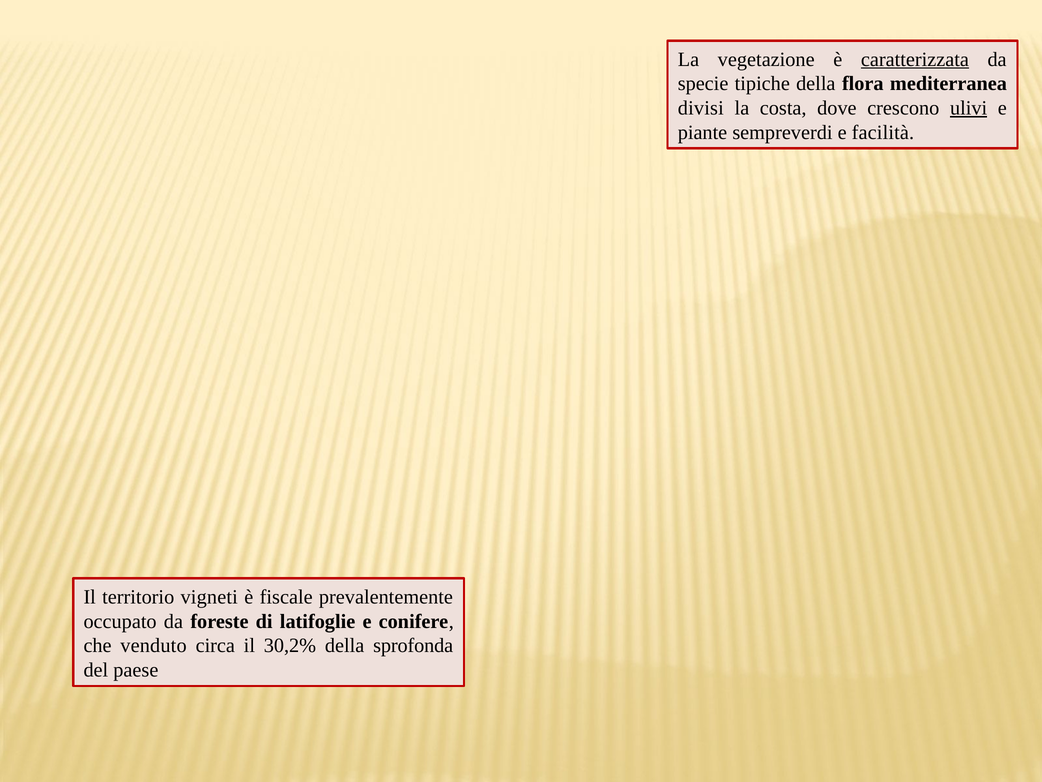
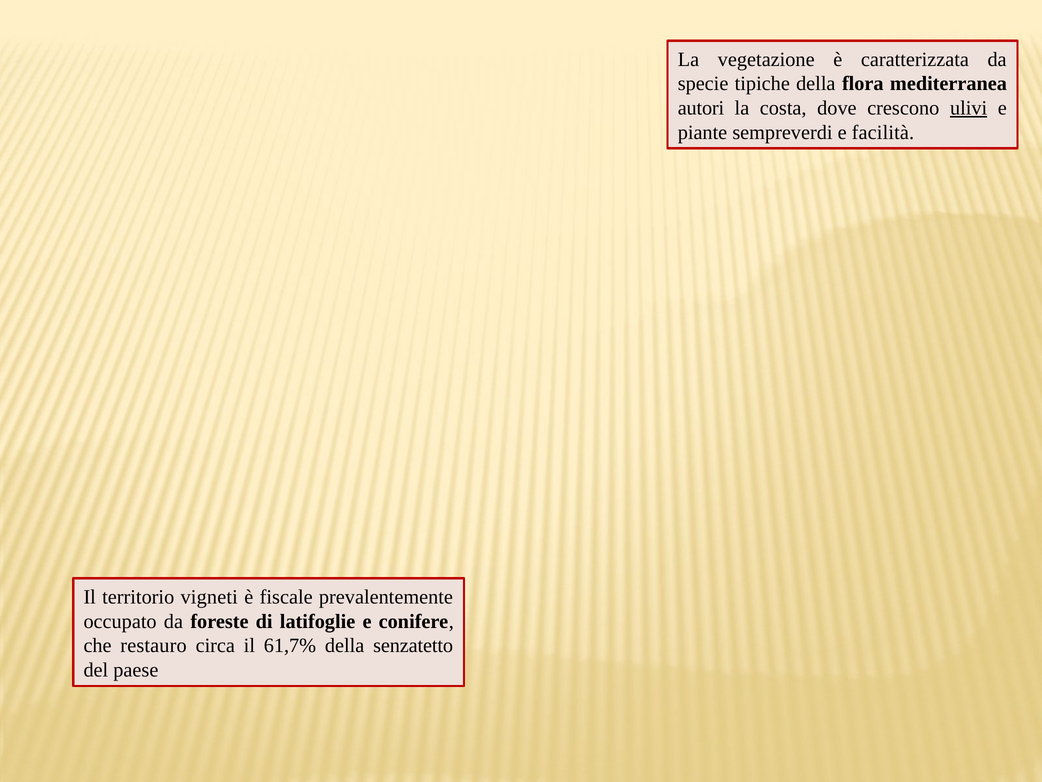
caratterizzata underline: present -> none (915, 59)
divisi: divisi -> autori (701, 108)
venduto: venduto -> restauro (154, 645)
30,2%: 30,2% -> 61,7% (290, 645)
sprofonda: sprofonda -> senzatetto (413, 645)
